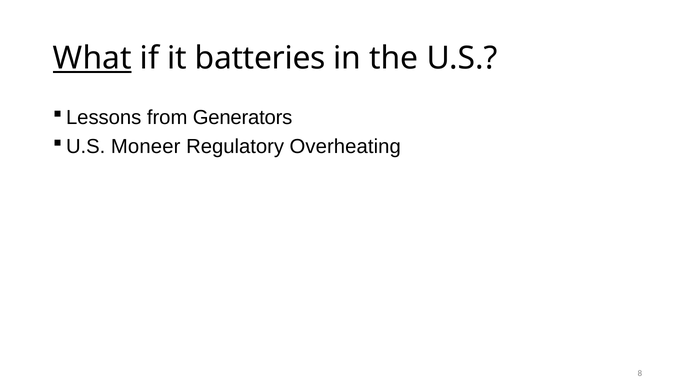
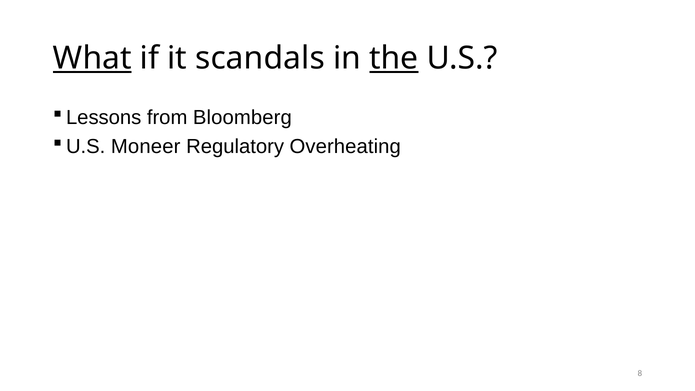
batteries: batteries -> scandals (260, 58)
the underline: none -> present (394, 58)
Generators: Generators -> Bloomberg (242, 118)
